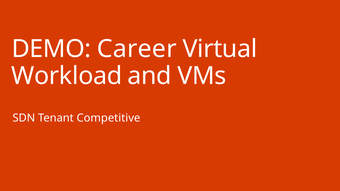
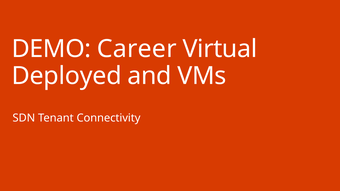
Workload: Workload -> Deployed (67, 76)
Competitive: Competitive -> Connectivity (109, 118)
